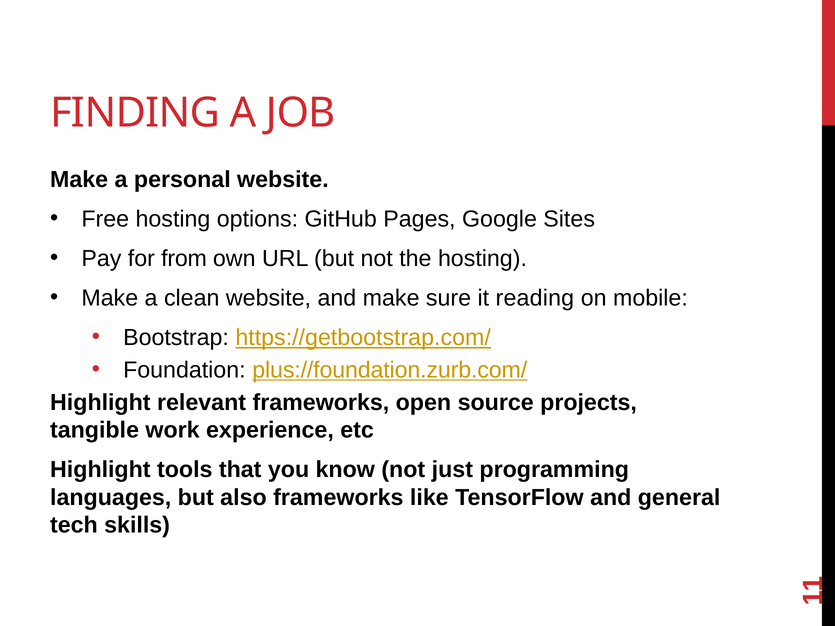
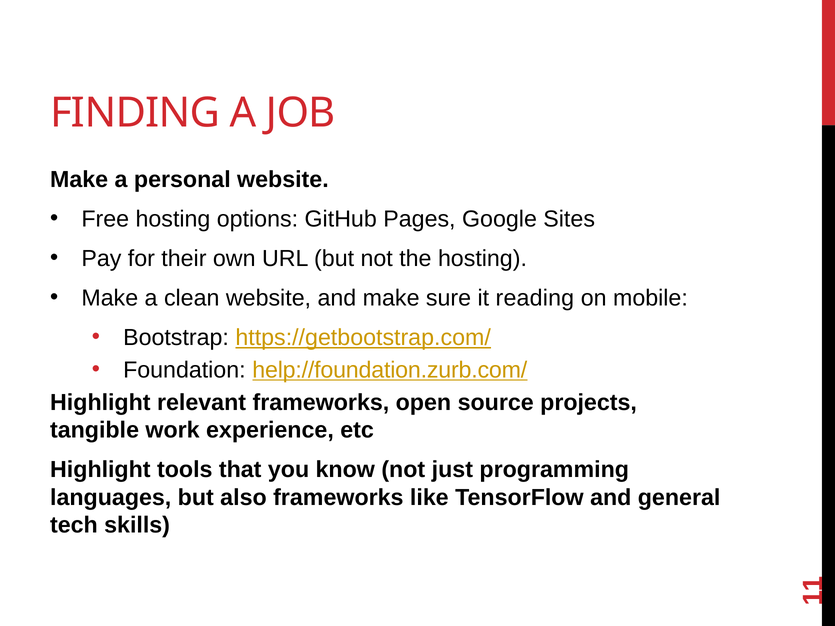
from: from -> their (184, 259)
plus://foundation.zurb.com/: plus://foundation.zurb.com/ -> help://foundation.zurb.com/ (390, 370)
